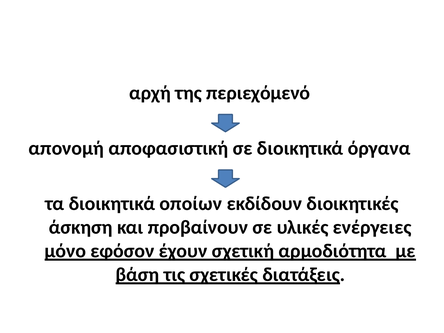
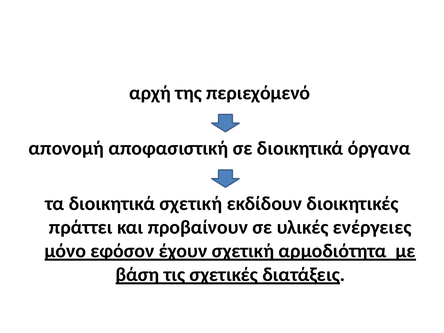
διοικητικά οποίων: οποίων -> σχετική (191, 204)
άσκηση: άσκηση -> πράττει (81, 227)
